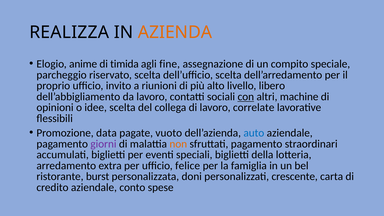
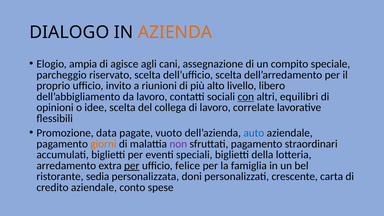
REALIZZA: REALIZZA -> DIALOGO (69, 32)
anime: anime -> ampia (83, 64)
timida: timida -> agisce (124, 64)
fine: fine -> cani (170, 64)
machine: machine -> equilibri (299, 97)
giorni colour: purple -> orange (103, 144)
non colour: orange -> purple (178, 144)
per underline: none -> present (132, 166)
burst: burst -> sedia (98, 177)
